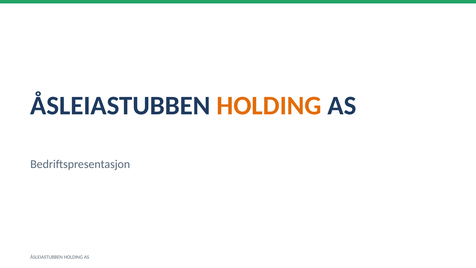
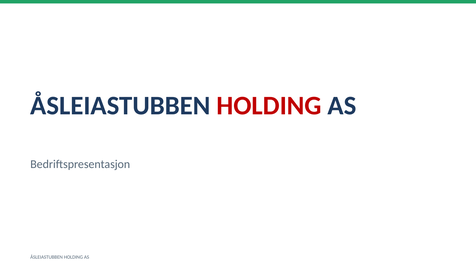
HOLDING colour: orange -> red (269, 106)
